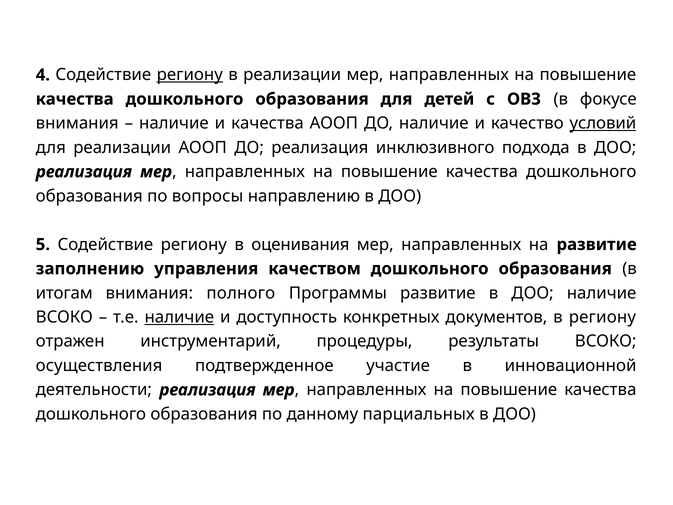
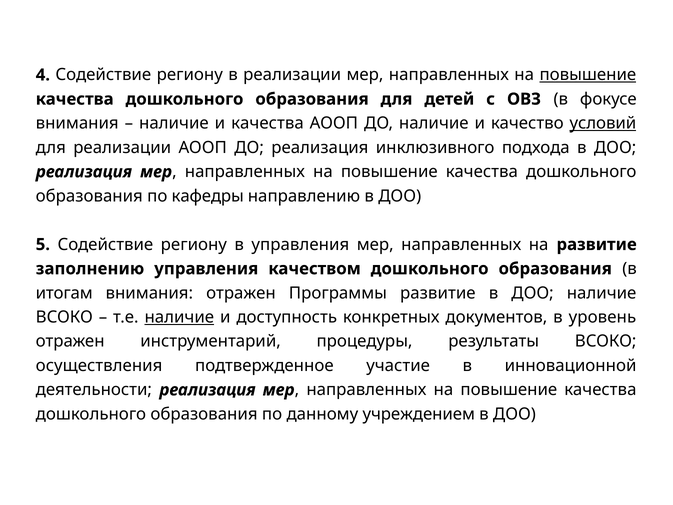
региону underline: present -> none (190, 75)
повышение underline: none -> present (588, 75)
вопросы: вопросы -> кафедры (208, 196)
в оценивания: оценивания -> управления (300, 244)
внимания полного: полного -> отражен (241, 293)
в региону: региону -> уровень (602, 317)
парциальных: парциальных -> учреждением (419, 414)
